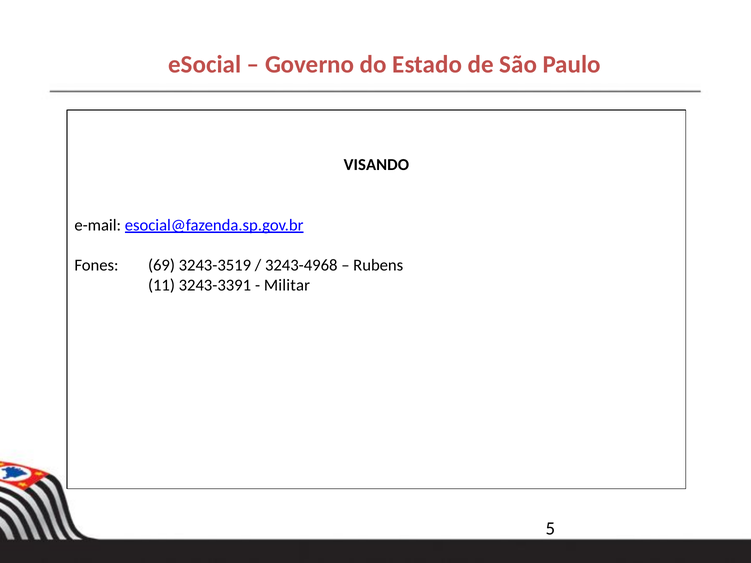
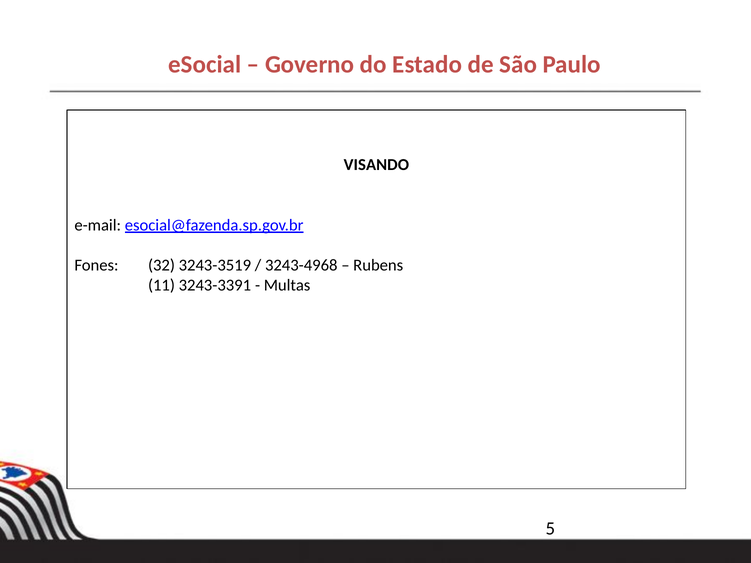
69: 69 -> 32 (162, 266)
Militar: Militar -> Multas (287, 286)
